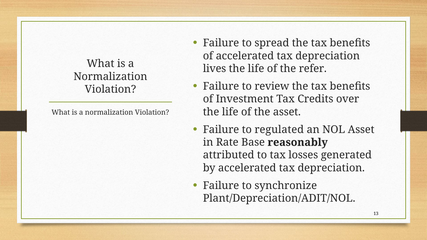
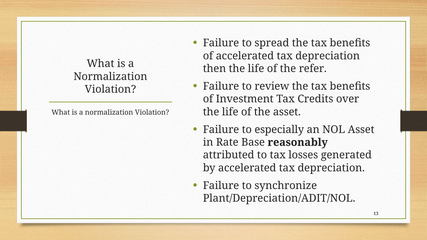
lives: lives -> then (215, 69)
regulated: regulated -> especially (279, 130)
